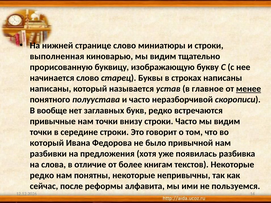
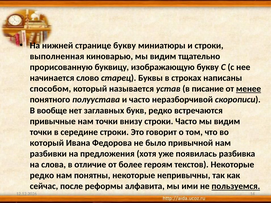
странице слово: слово -> букву (125, 46)
написаны: написаны -> способом (50, 89)
главное: главное -> писание (208, 89)
книгам: книгам -> героям (158, 165)
пользуемся underline: none -> present (236, 186)
